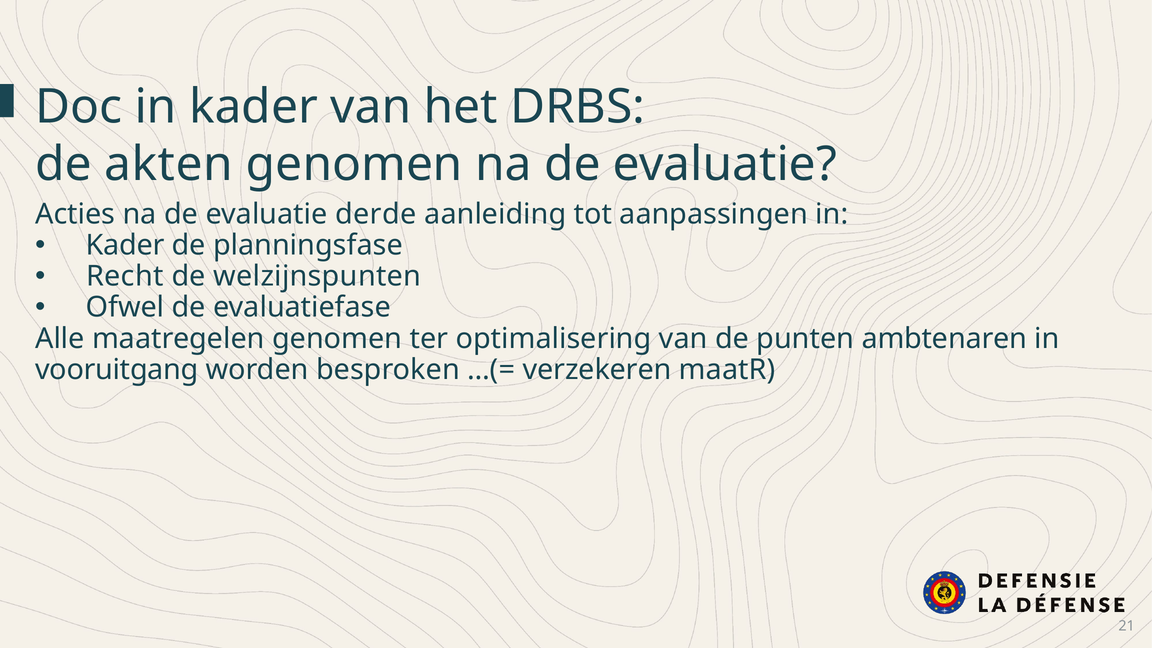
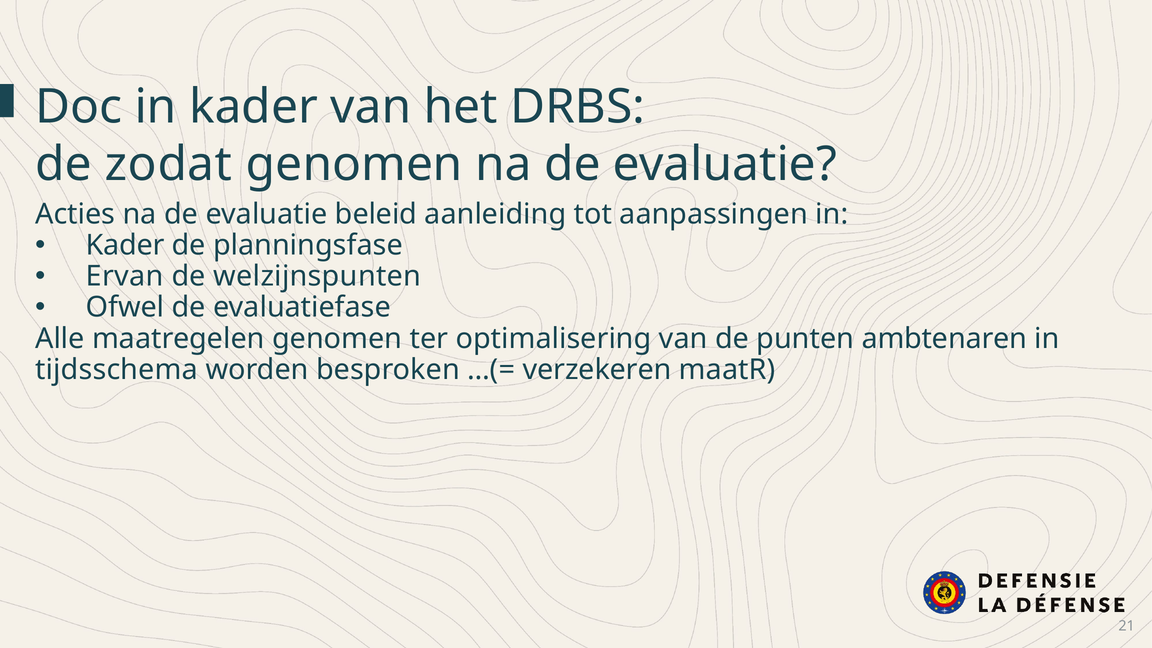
akten: akten -> zodat (169, 165)
derde: derde -> beleid (376, 214)
Recht: Recht -> Ervan (125, 276)
vooruitgang: vooruitgang -> tijdsschema (117, 370)
